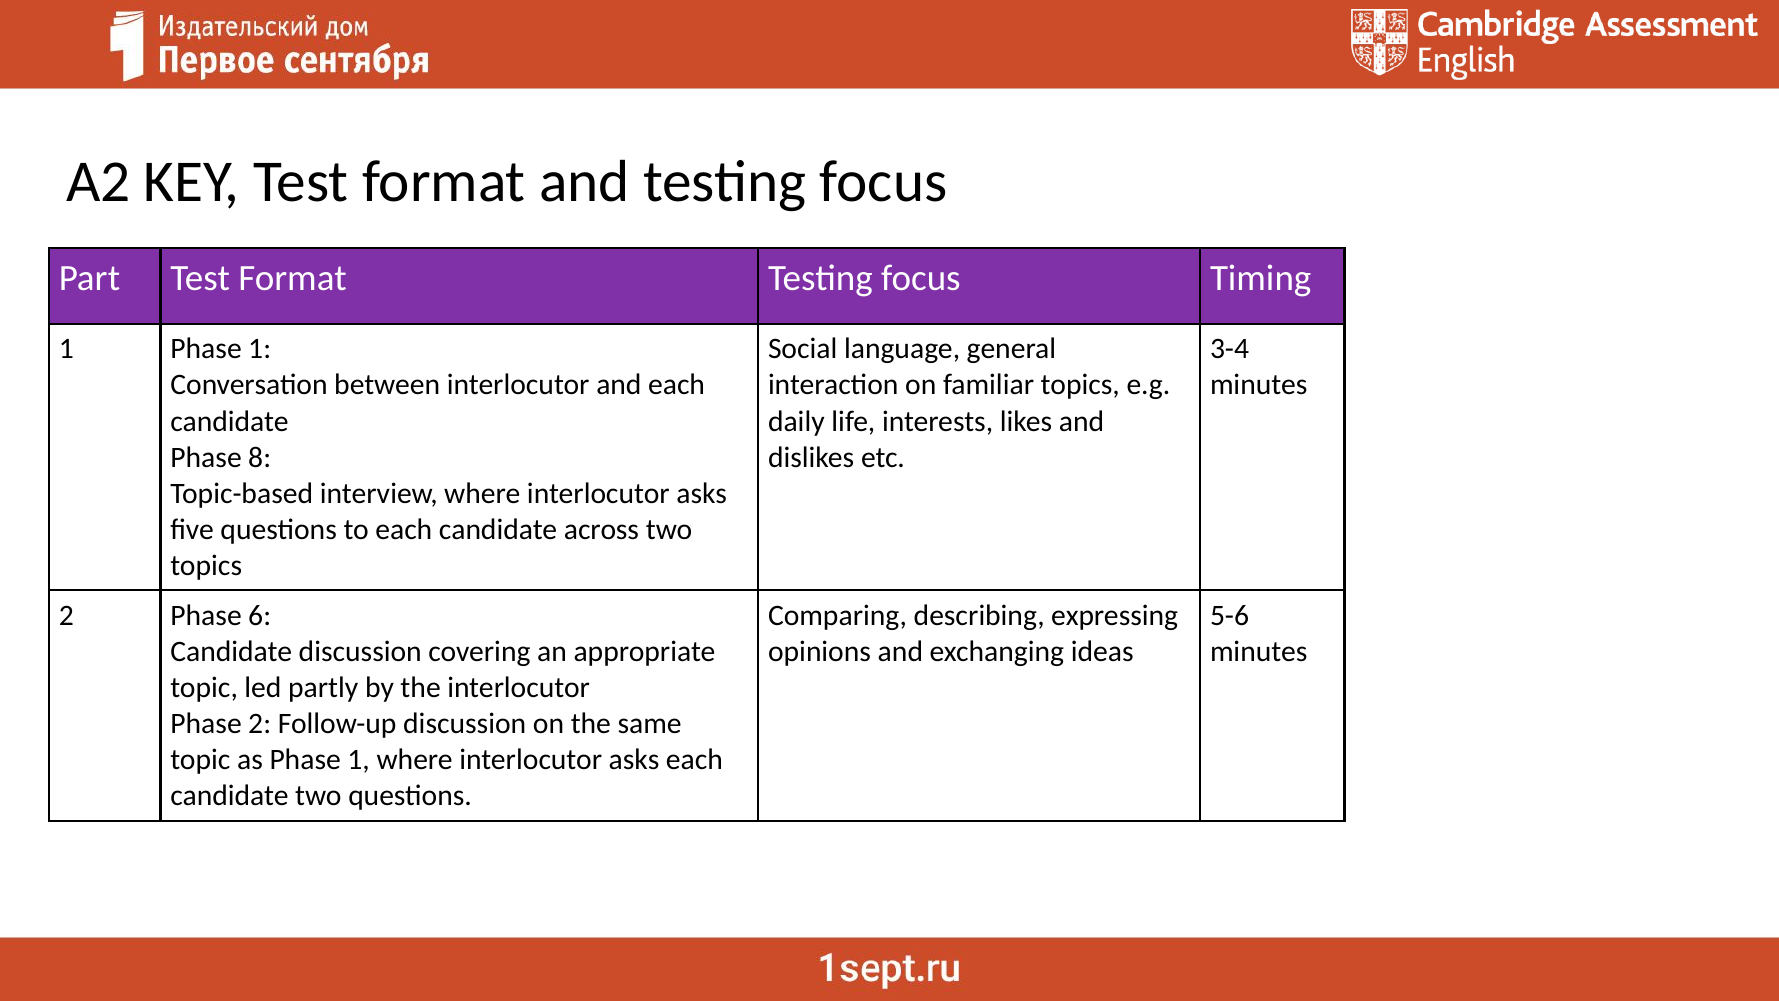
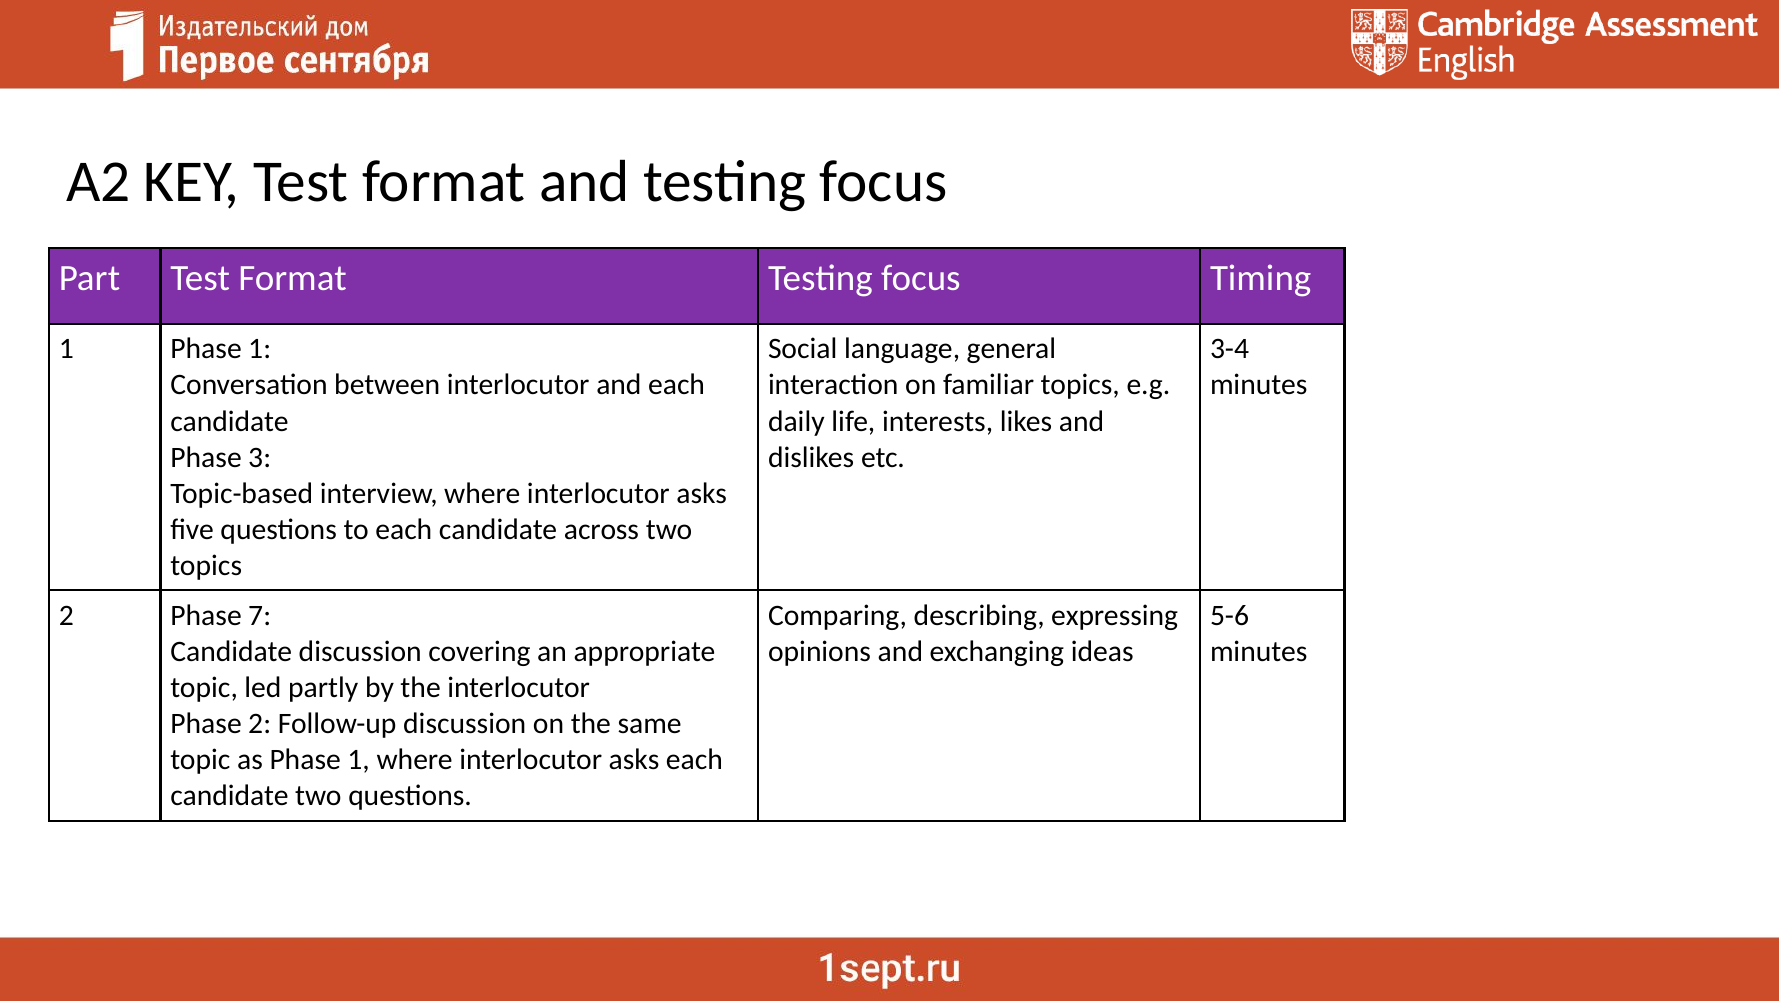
8: 8 -> 3 (260, 457)
6: 6 -> 7 (260, 615)
